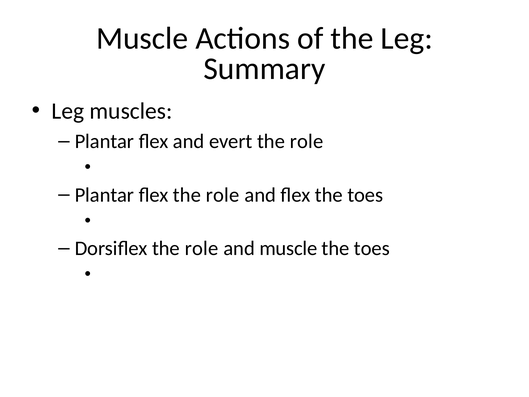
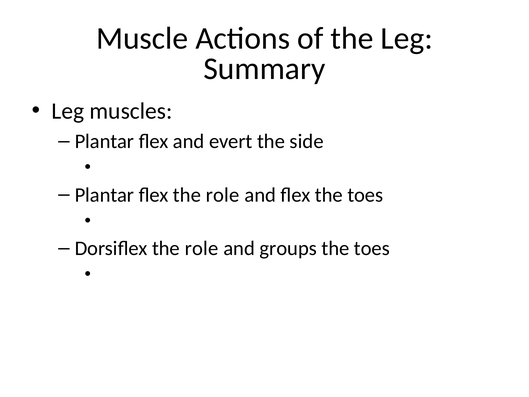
evert the role: role -> side (307, 141)
and muscle: muscle -> groups (288, 248)
